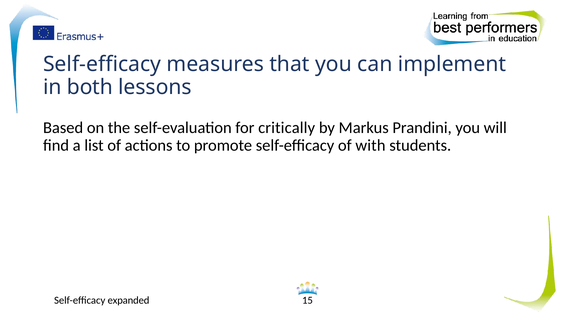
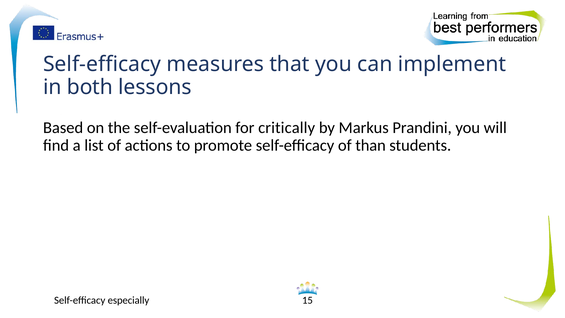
with: with -> than (371, 145)
expanded: expanded -> especially (128, 300)
